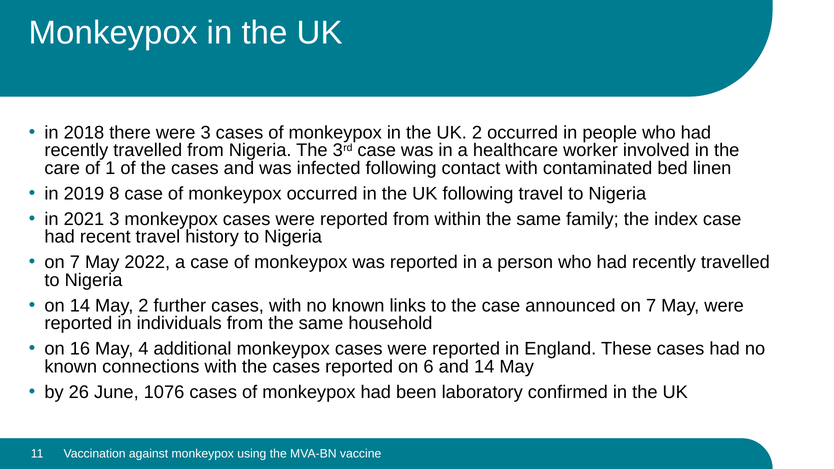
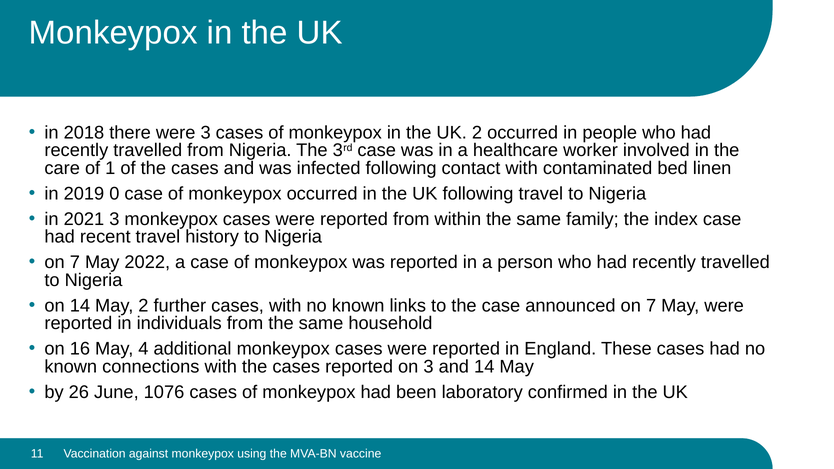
8: 8 -> 0 (114, 194)
on 6: 6 -> 3 (429, 367)
